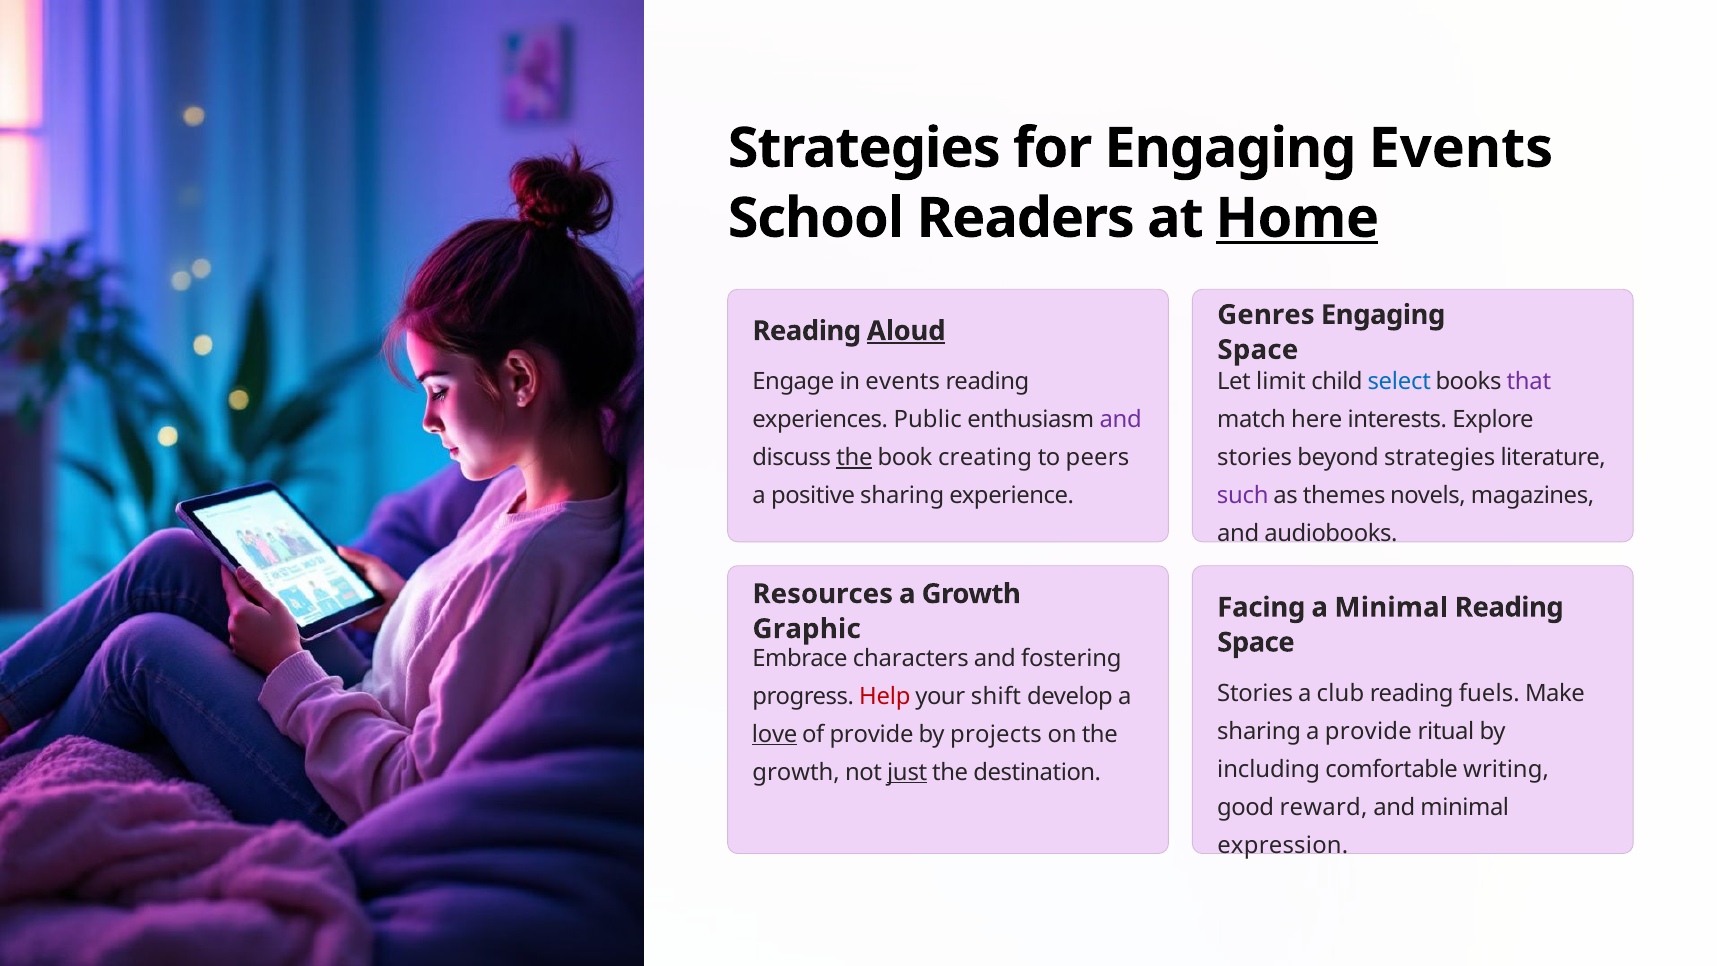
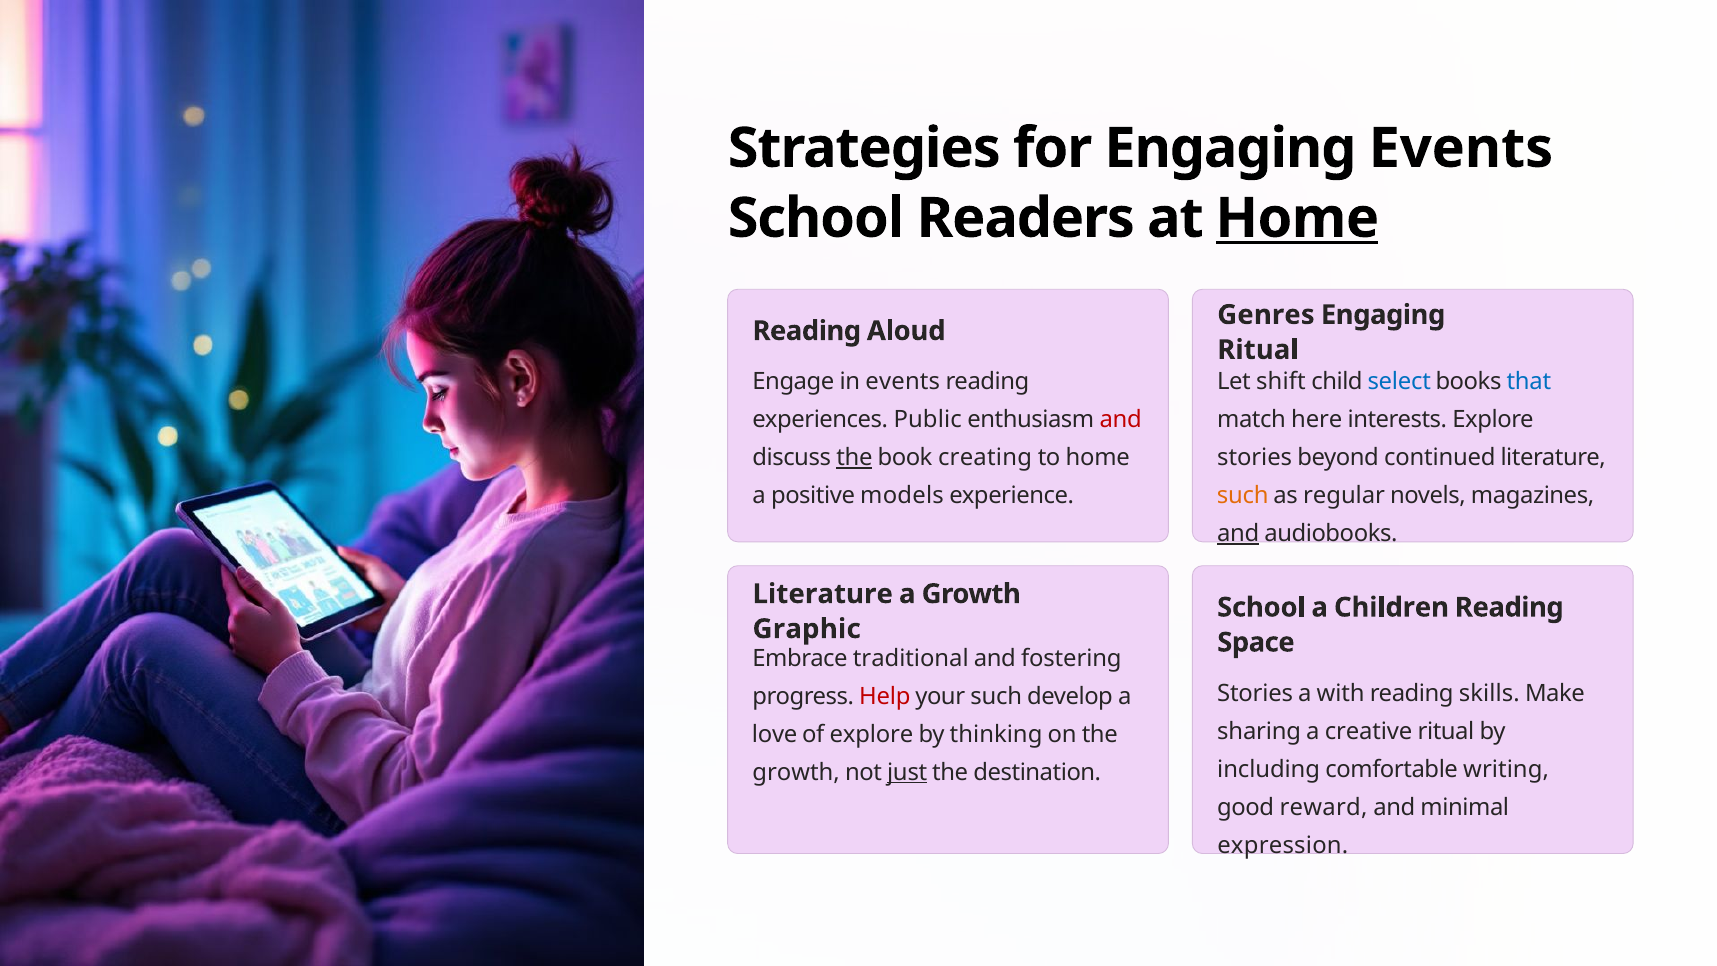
Aloud underline: present -> none (906, 331)
Space: Space -> Ritual (1258, 350)
limit: limit -> shift (1281, 382)
that colour: purple -> blue (1529, 382)
and colour: purple -> red (1121, 420)
to peers: peers -> home (1098, 458)
beyond strategies: strategies -> continued (1440, 458)
positive sharing: sharing -> models (902, 496)
such colour: purple -> orange (1243, 496)
themes: themes -> regular (1344, 496)
and underline: none -> present (1238, 534)
Resources: Resources -> Literature (823, 594)
Facing: Facing -> School (1261, 607)
a Minimal: Minimal -> Children (1391, 607)
characters: characters -> traditional (911, 658)
club: club -> with (1341, 693)
fuels: fuels -> skills (1489, 693)
your shift: shift -> such (996, 696)
a provide: provide -> creative (1369, 731)
love underline: present -> none (775, 734)
of provide: provide -> explore (871, 734)
projects: projects -> thinking (996, 734)
